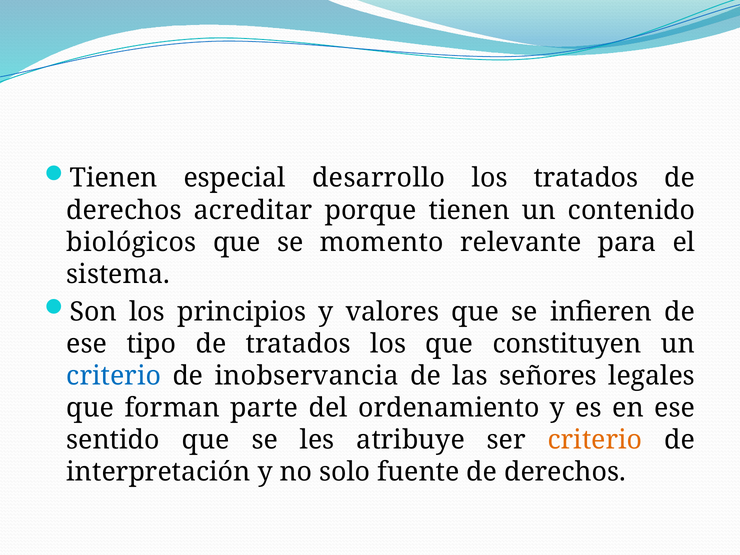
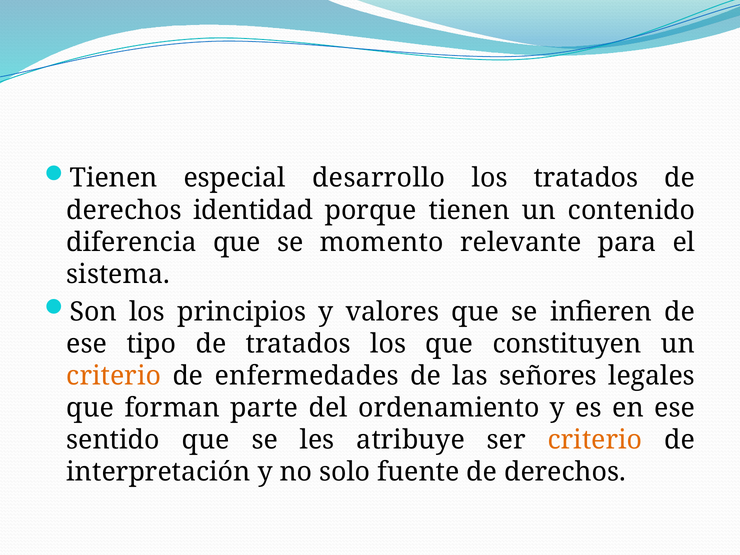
acreditar: acreditar -> identidad (253, 210)
biológicos: biológicos -> diferencia (132, 242)
criterio colour: blue -> orange (114, 376)
inobservancia: inobservancia -> enfermedades (307, 376)
